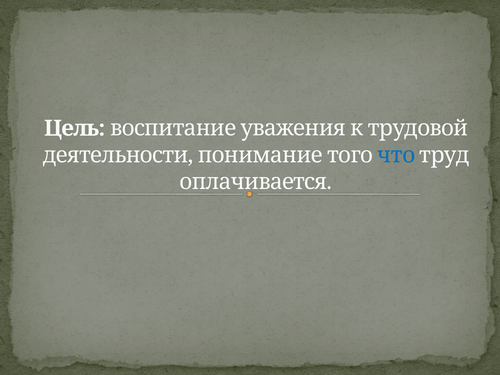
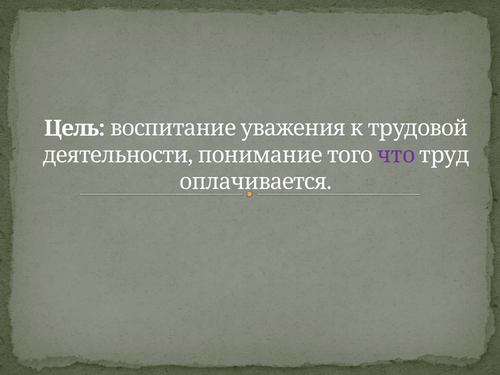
что colour: blue -> purple (396, 155)
